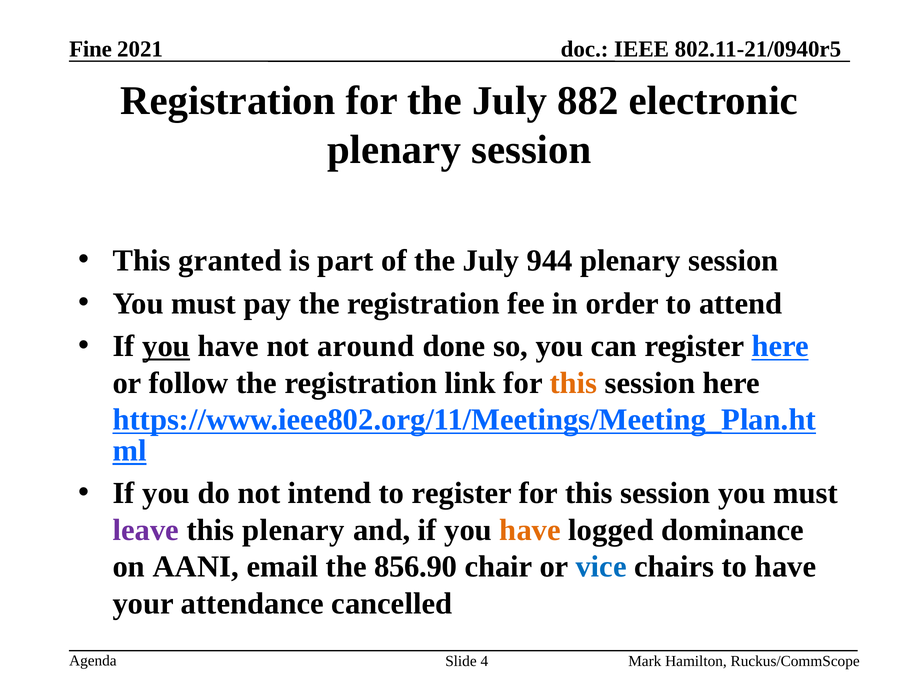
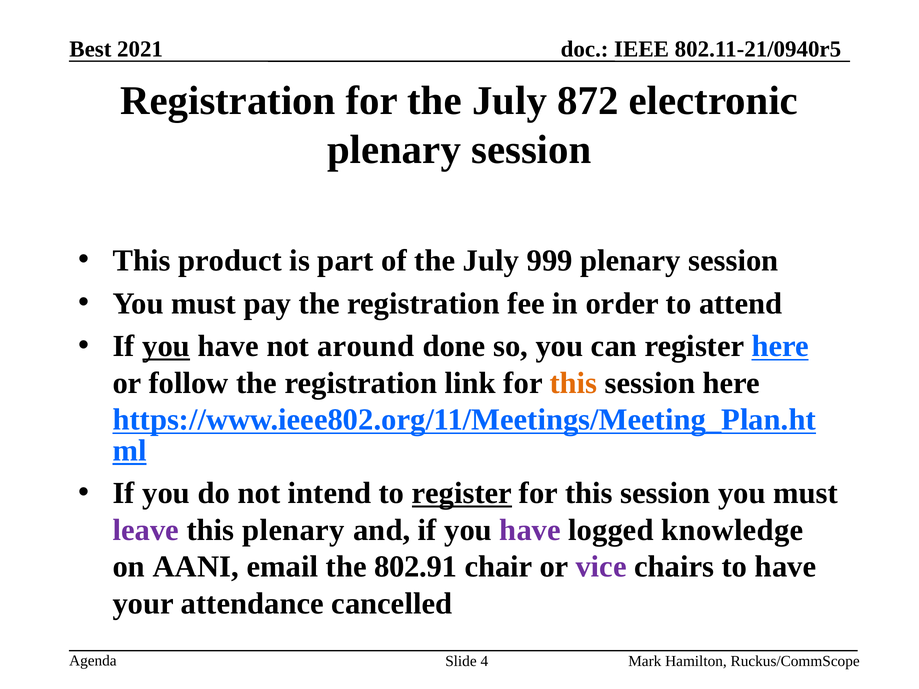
Fine: Fine -> Best (90, 49)
882: 882 -> 872 (588, 101)
granted: granted -> product (230, 261)
944: 944 -> 999 (550, 261)
register underline: none -> present (462, 493)
have colour: orange -> purple (530, 530)
dominance: dominance -> knowledge (732, 530)
856.90: 856.90 -> 802.91 (416, 567)
vice colour: blue -> purple (601, 567)
